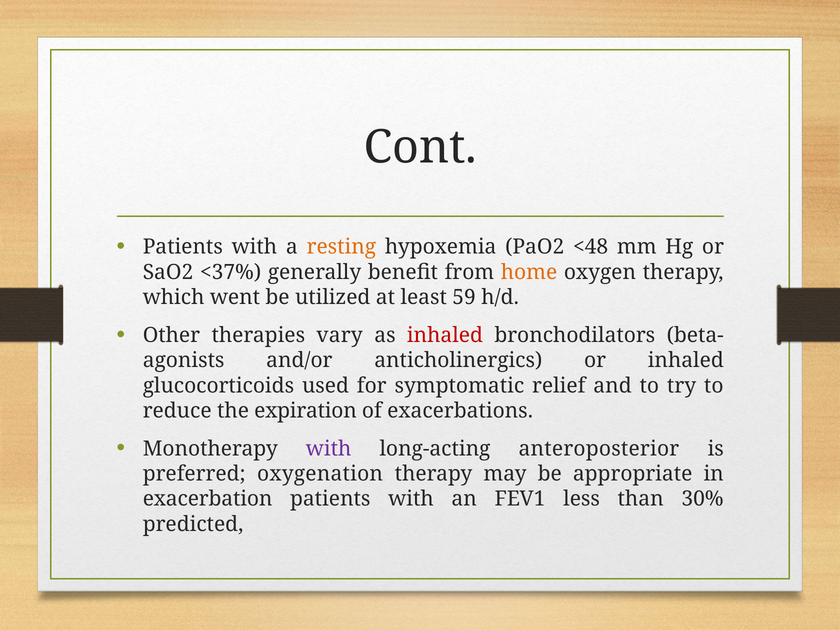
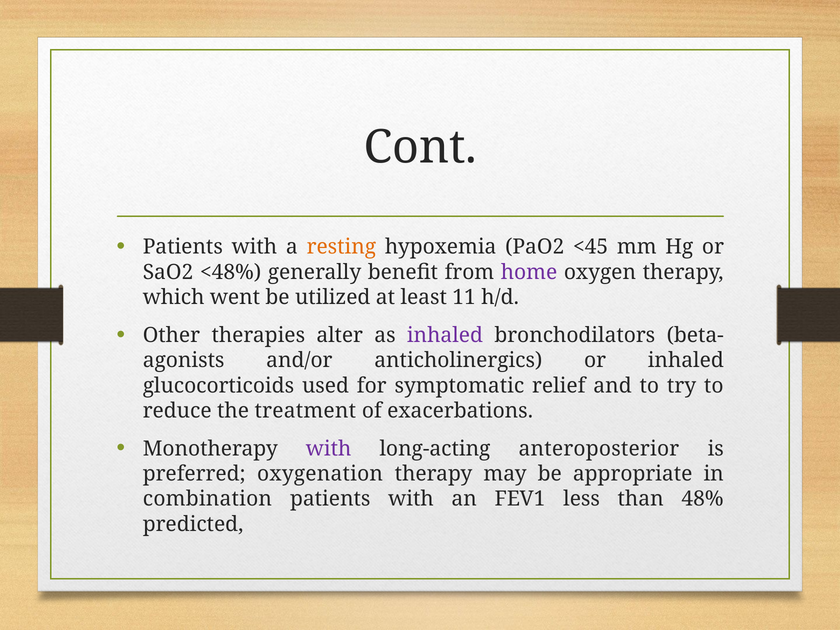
<48: <48 -> <45 (591, 247)
<37%: <37% -> <48% (231, 272)
home colour: orange -> purple (529, 272)
59: 59 -> 11 (464, 297)
vary: vary -> alter (340, 335)
inhaled colour: red -> purple (445, 335)
expiration: expiration -> treatment (305, 411)
exacerbation: exacerbation -> combination (207, 499)
30%: 30% -> 48% (703, 499)
